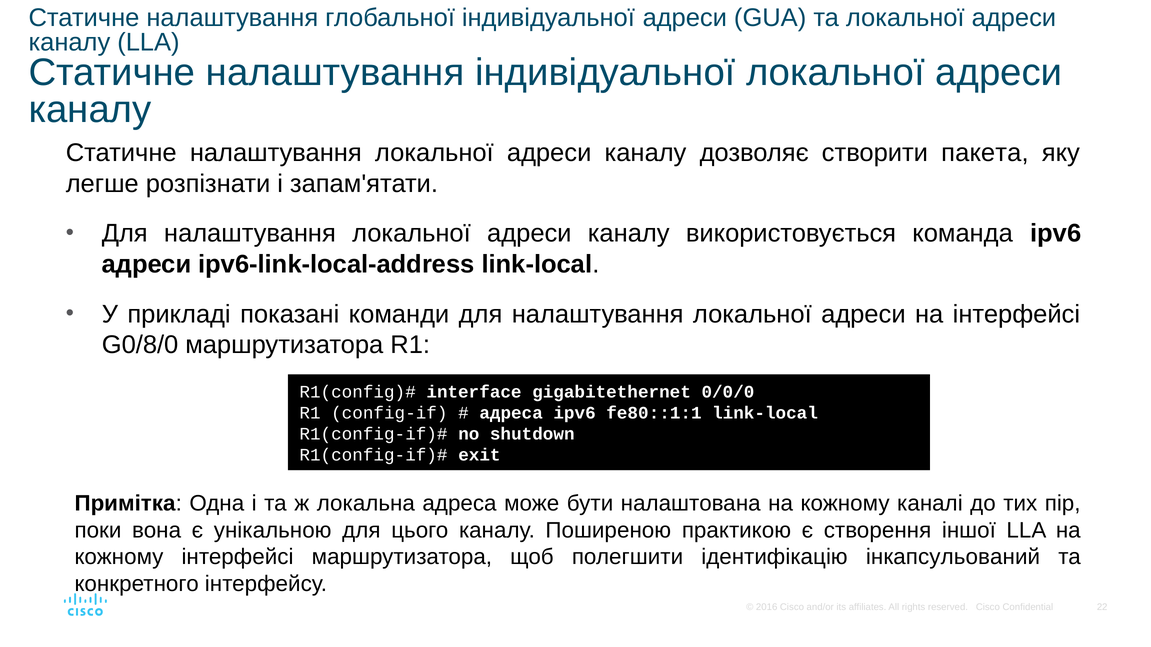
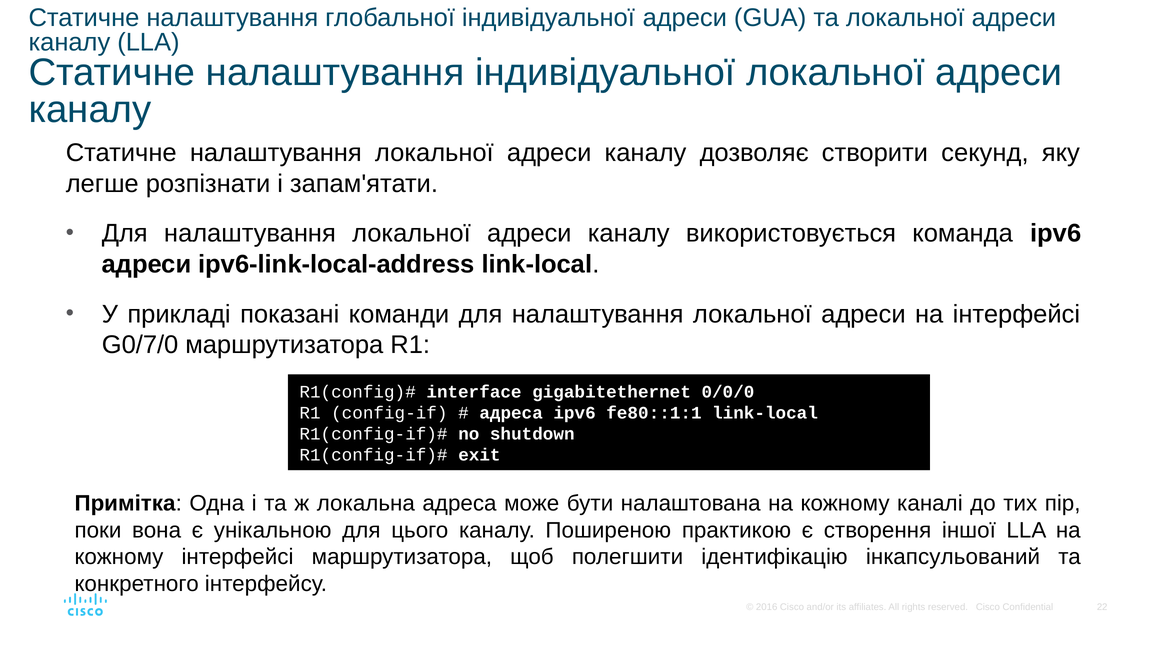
пакета: пакета -> секунд (985, 153)
G0/8/0: G0/8/0 -> G0/7/0 (140, 345)
